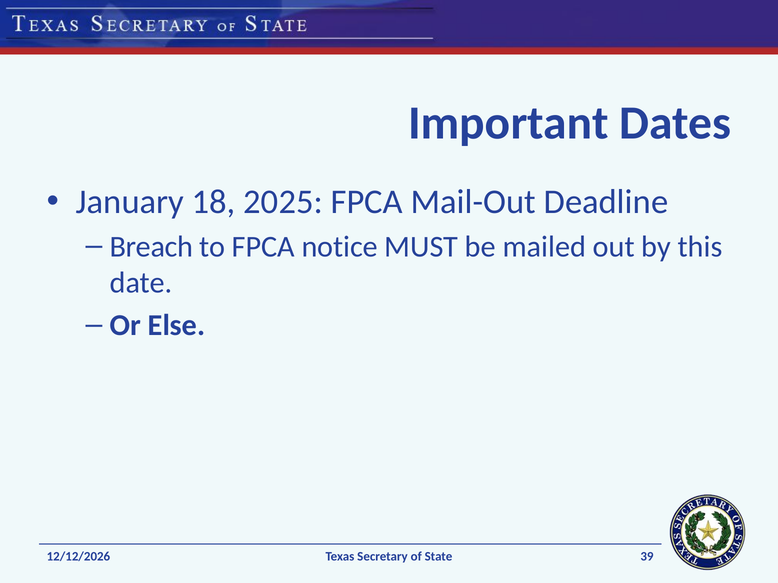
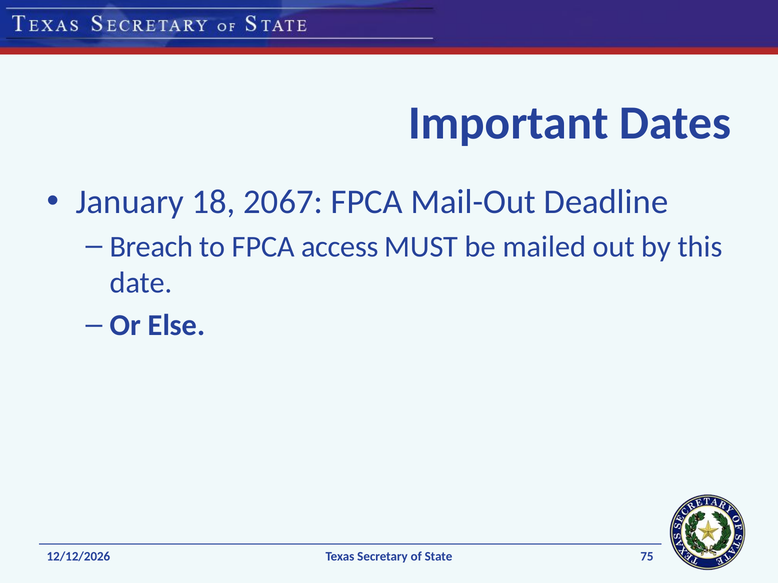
2025: 2025 -> 2067 (283, 202)
notice: notice -> access (340, 247)
39: 39 -> 75 (647, 557)
